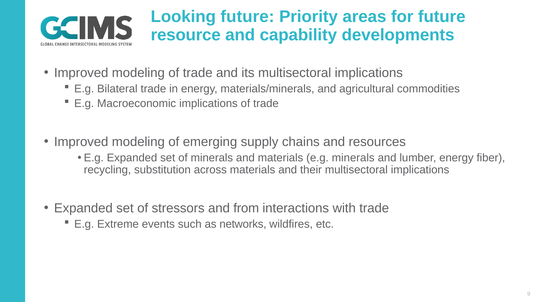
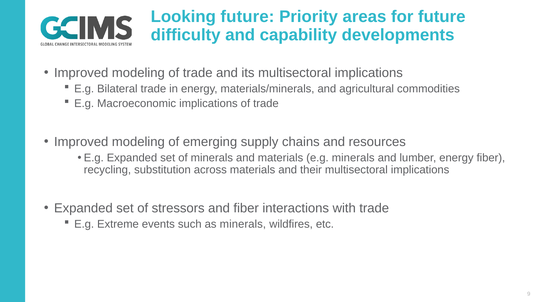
resource: resource -> difficulty (186, 35)
and from: from -> fiber (246, 208)
as networks: networks -> minerals (243, 224)
